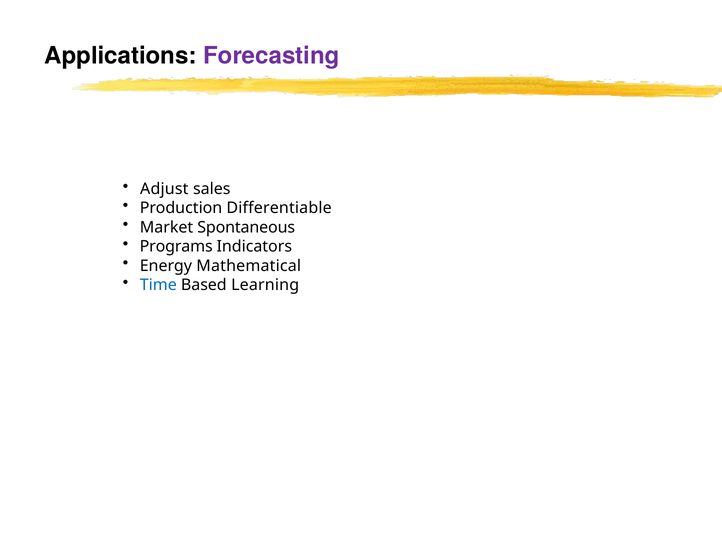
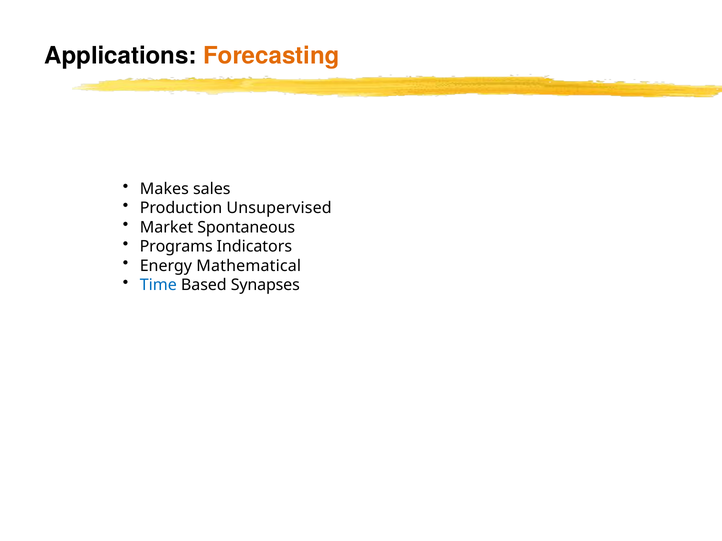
Forecasting colour: purple -> orange (271, 56)
Adjust: Adjust -> Makes (164, 189)
Differentiable: Differentiable -> Unsupervised (279, 208)
Learning: Learning -> Synapses (265, 285)
